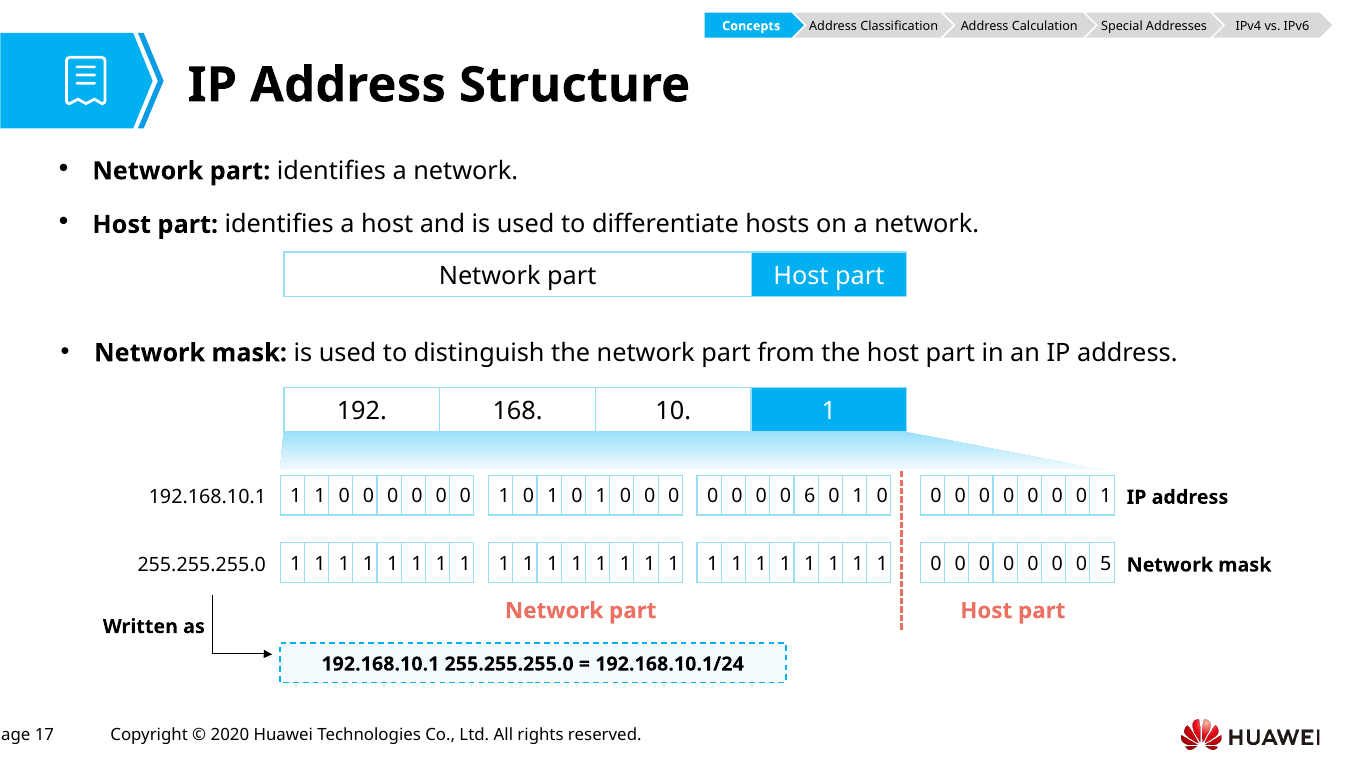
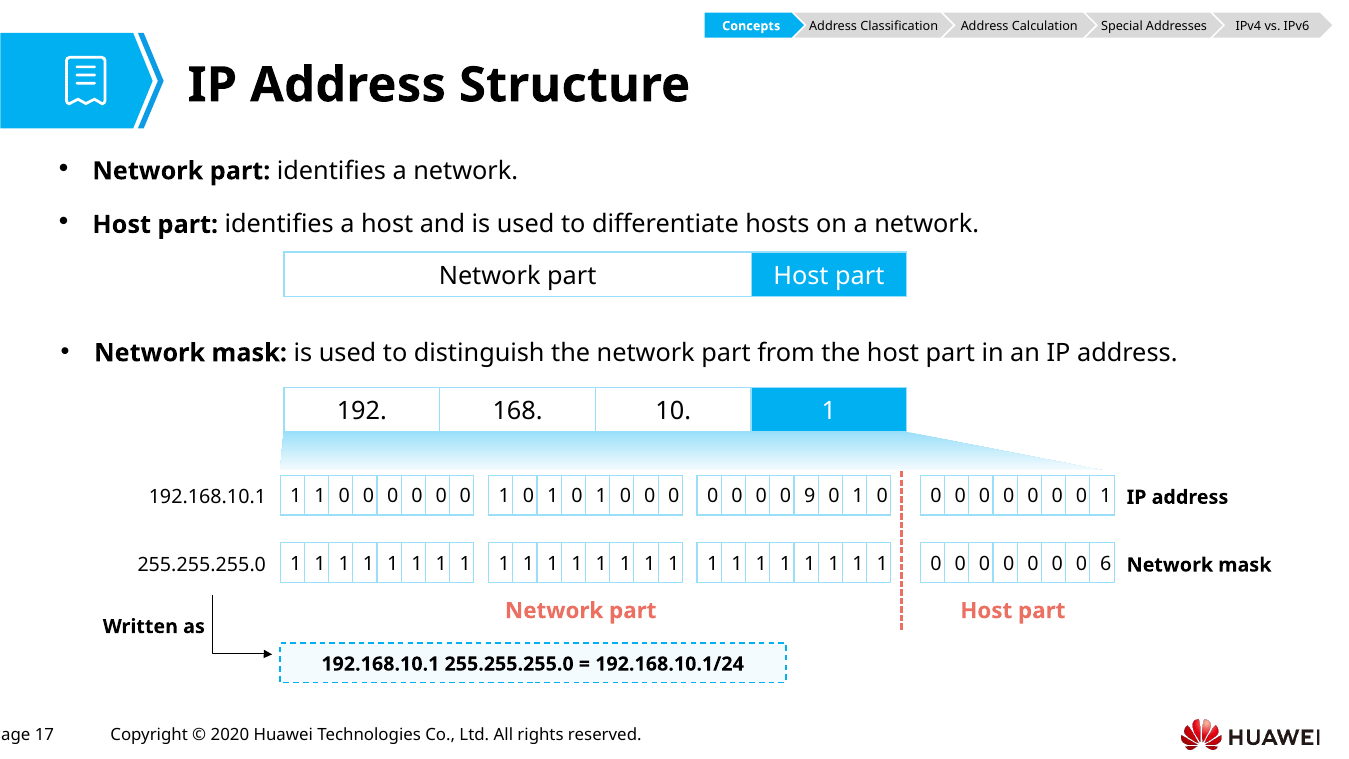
6: 6 -> 9 (810, 496)
5: 5 -> 6 (1106, 564)
